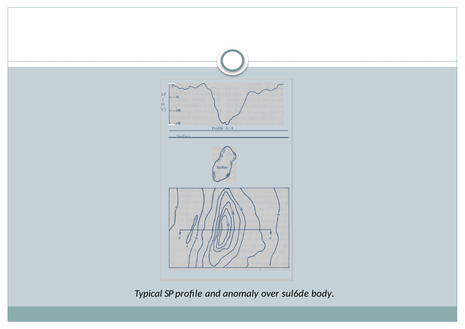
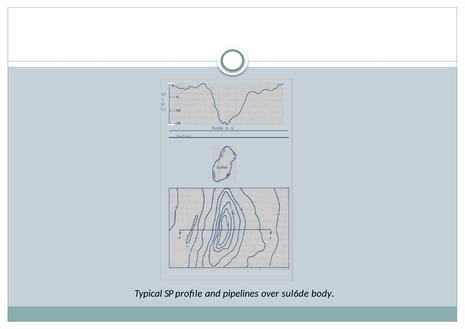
anomaly: anomaly -> pipelines (241, 294)
